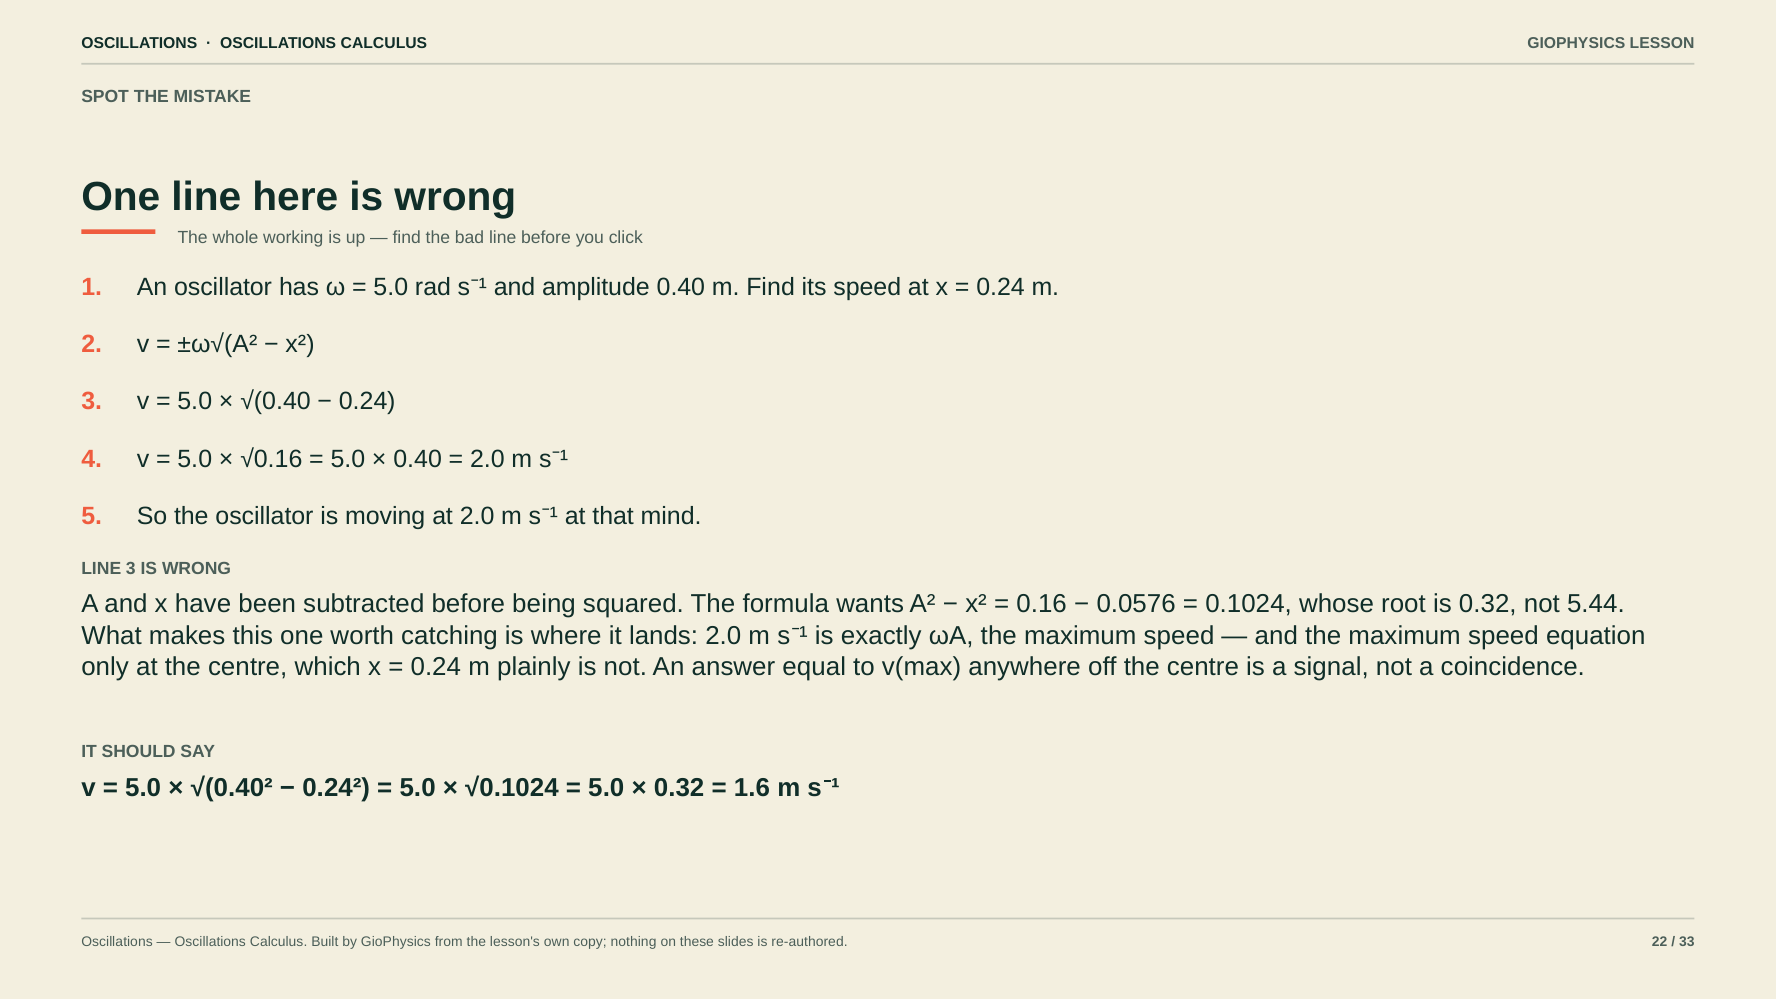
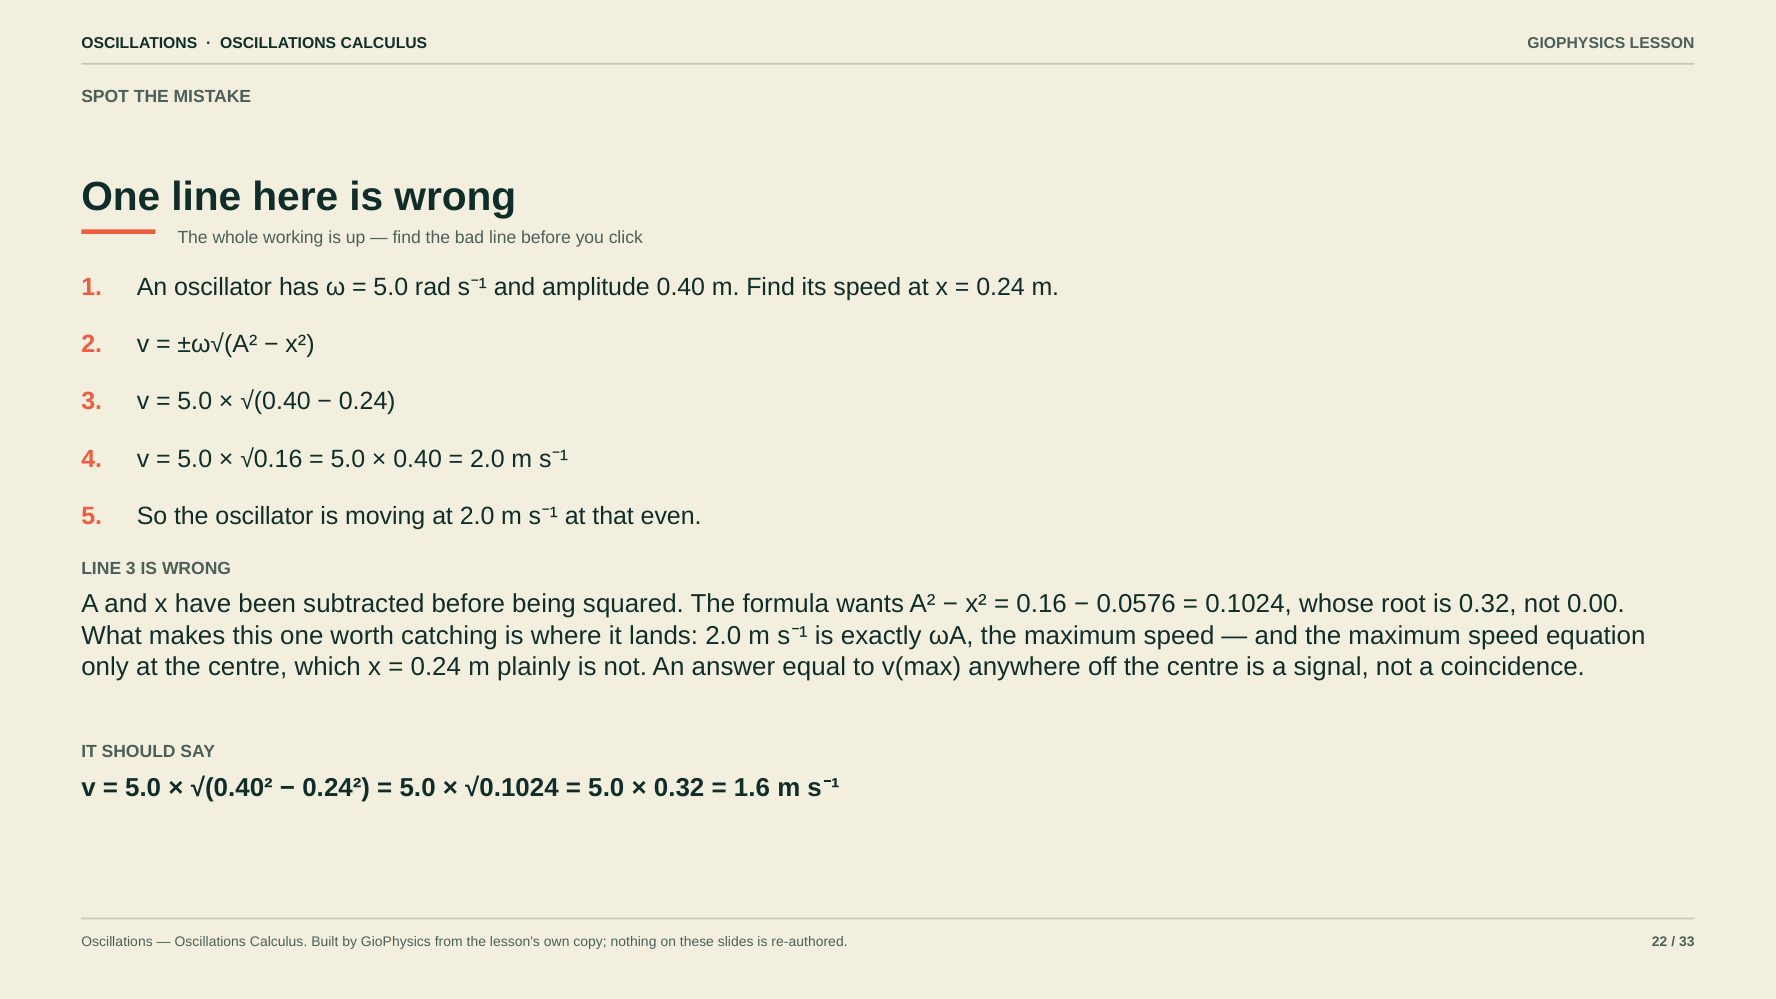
mind: mind -> even (671, 516)
5.44: 5.44 -> 0.00 (1596, 604)
